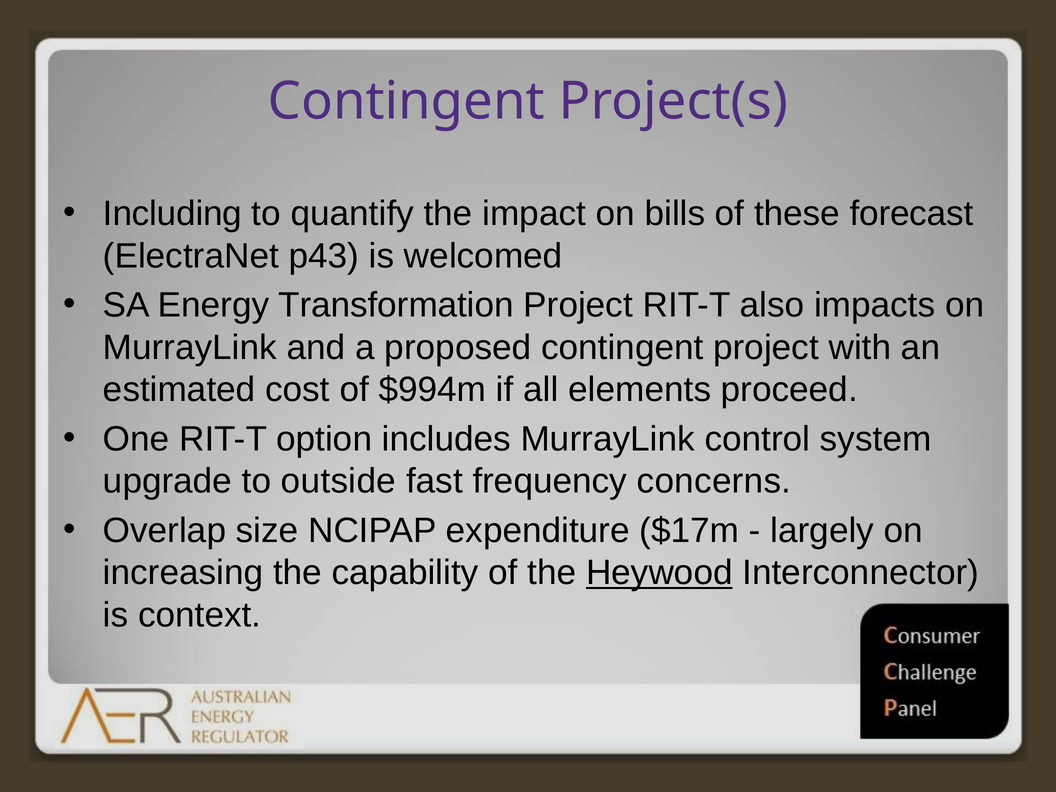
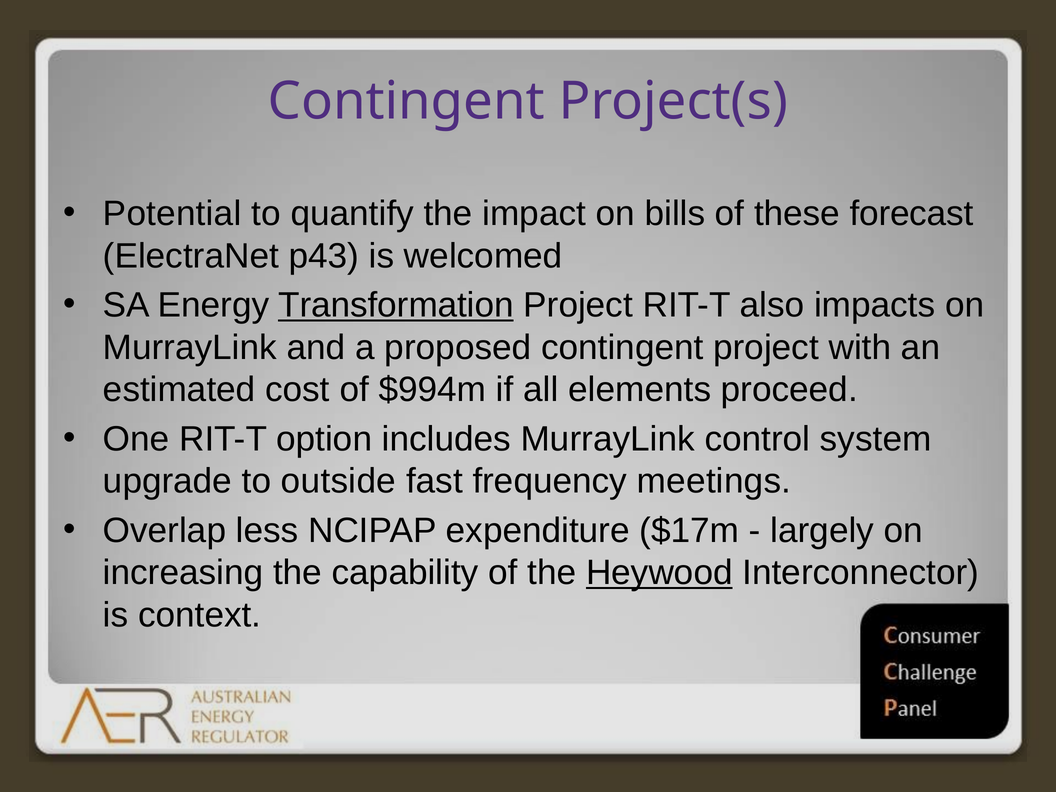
Including: Including -> Potential (172, 214)
Transformation underline: none -> present (396, 305)
concerns: concerns -> meetings (714, 481)
size: size -> less (267, 530)
